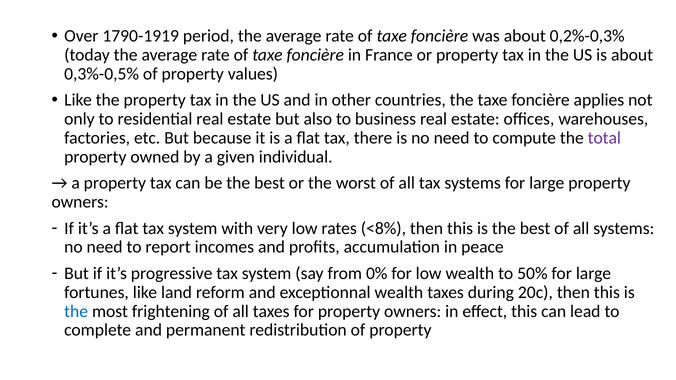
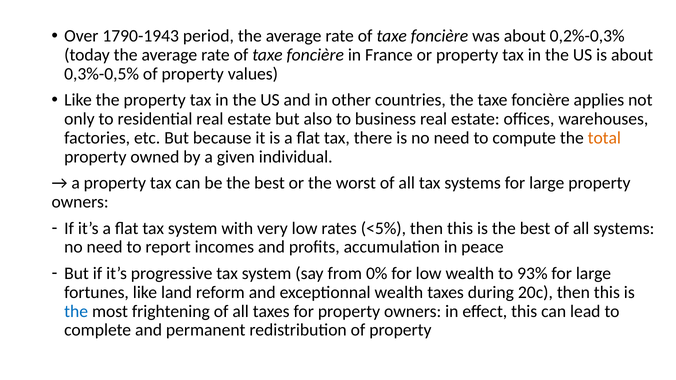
1790-1919: 1790-1919 -> 1790-1943 (141, 36)
total colour: purple -> orange (604, 138)
<8%: <8% -> <5% (383, 228)
50%: 50% -> 93% (532, 273)
